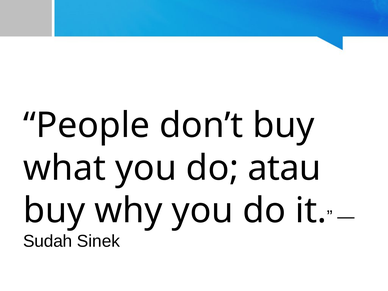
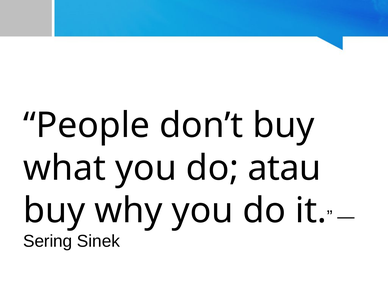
Sudah: Sudah -> Sering (48, 241)
